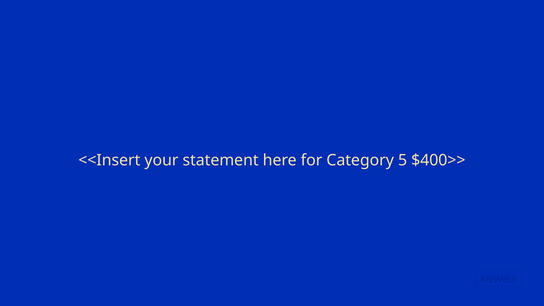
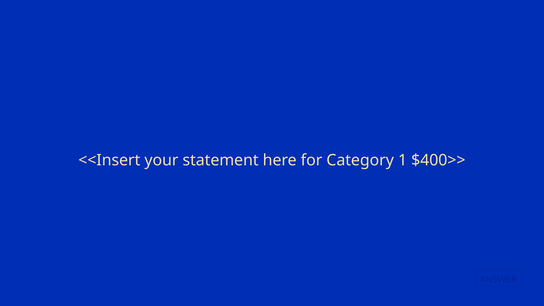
5: 5 -> 1 (403, 160)
